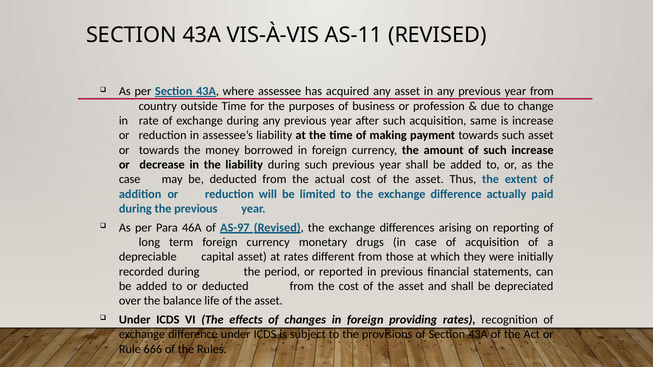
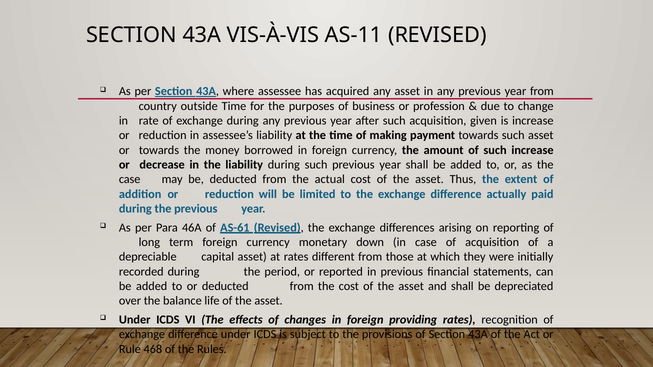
same: same -> given (484, 121)
AS-97: AS-97 -> AS-61 (235, 228)
drugs: drugs -> down (370, 242)
666: 666 -> 468 (153, 349)
